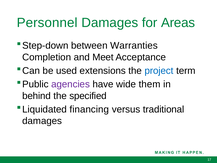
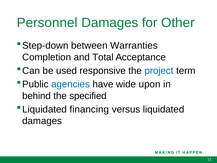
Areas: Areas -> Other (178, 23)
Meet: Meet -> Total (103, 57)
extensions: extensions -> responsive (103, 71)
agencies colour: purple -> blue (71, 84)
them: them -> upon (150, 84)
traditional: traditional -> liquidated (164, 109)
